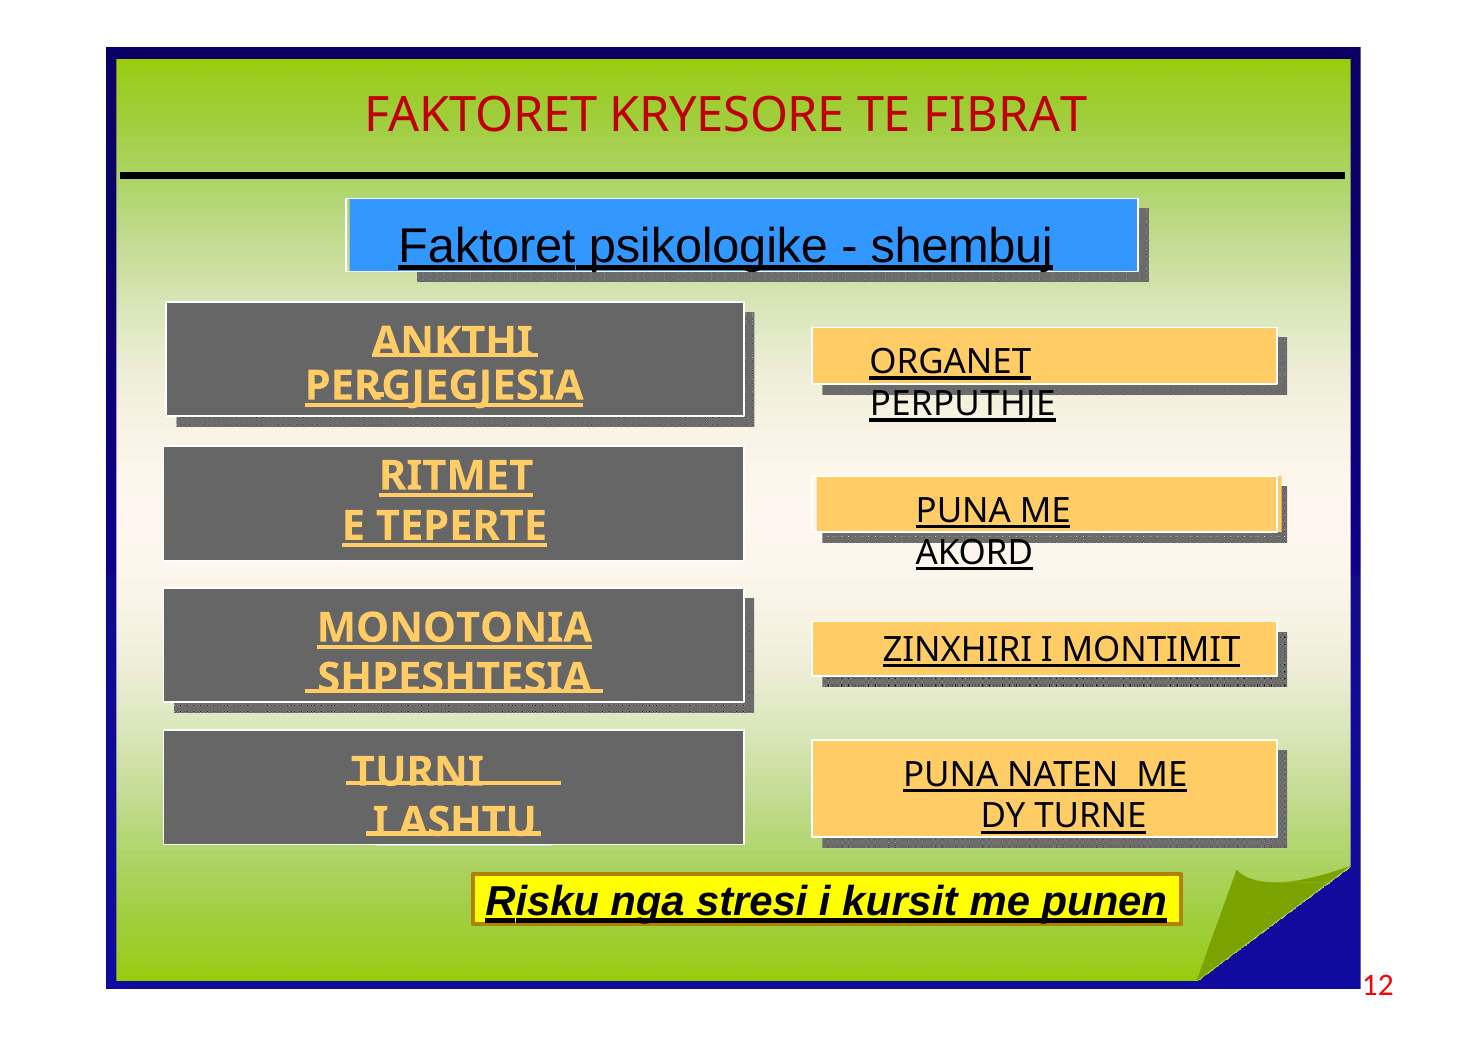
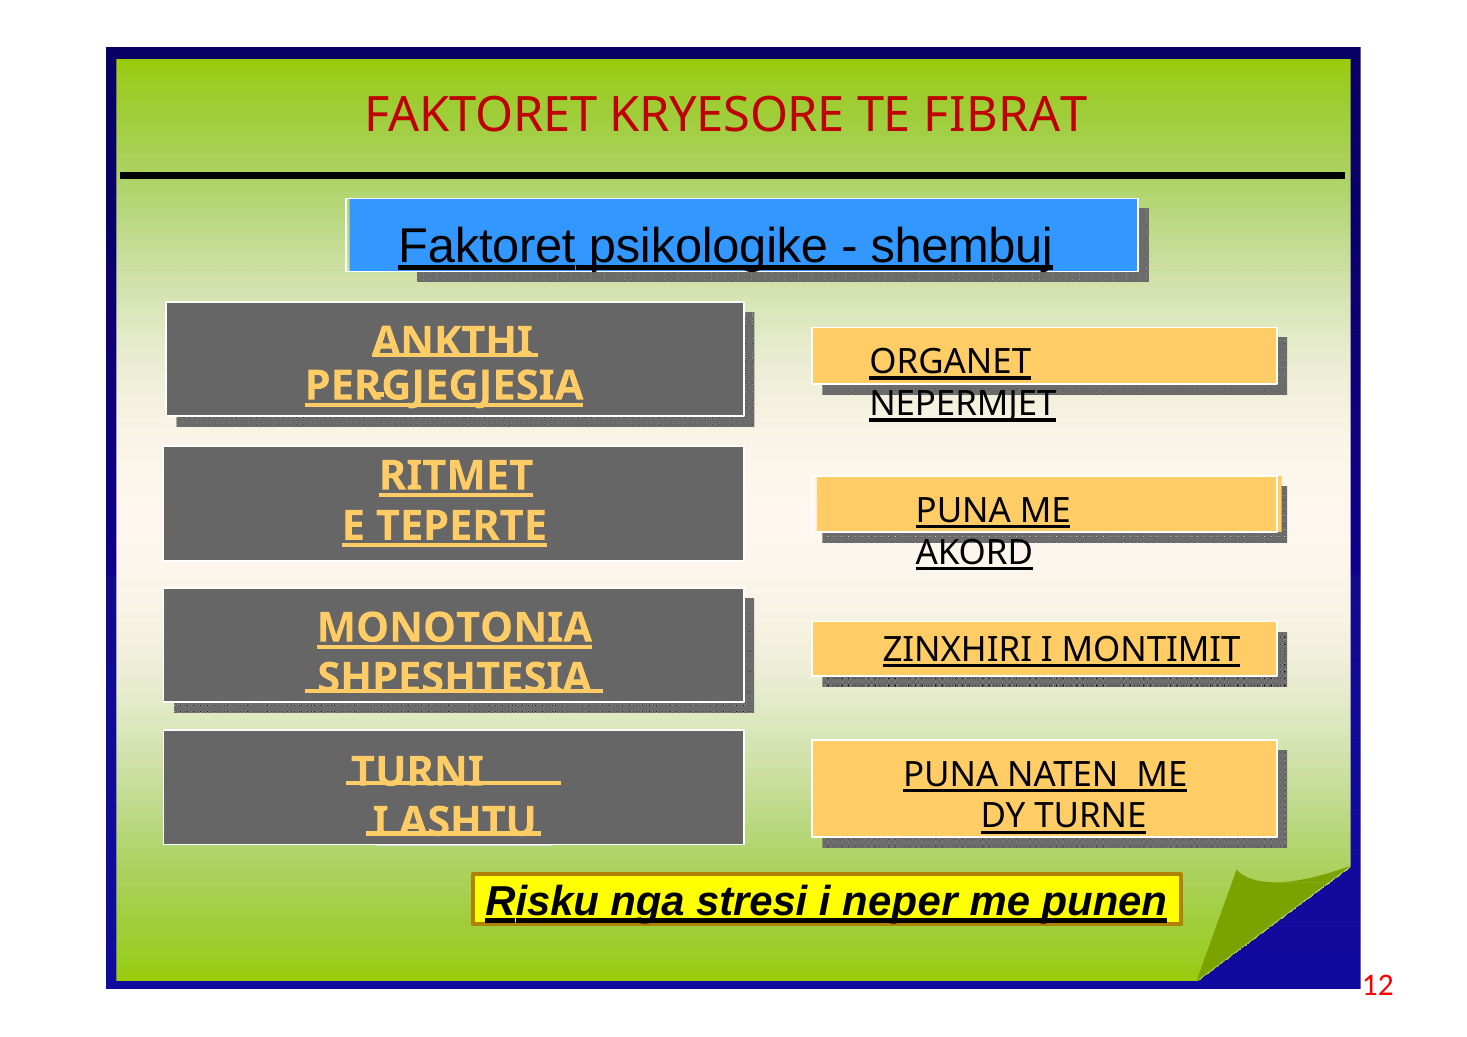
PERPUTHJE: PERPUTHJE -> NEPERMJET (963, 404)
kursit: kursit -> neper (900, 902)
